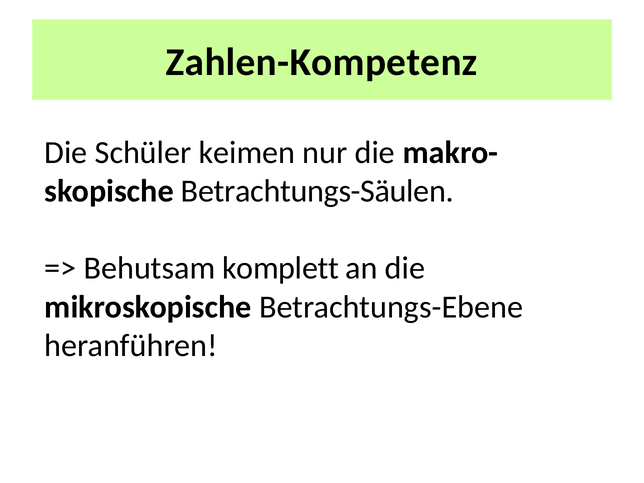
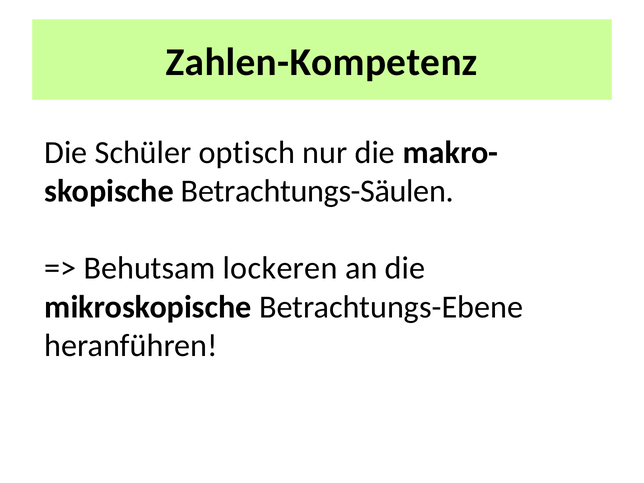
keimen: keimen -> optisch (247, 152)
komplett: komplett -> lockeren (280, 268)
